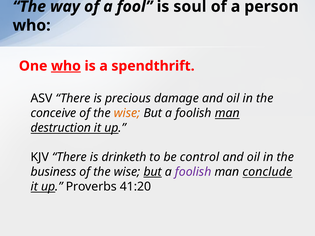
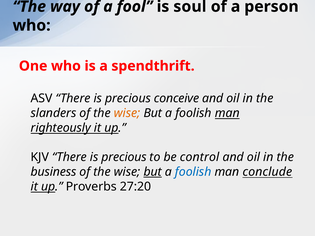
who underline: present -> none (66, 66)
damage: damage -> conceive (177, 98)
conceive: conceive -> slanders (53, 113)
destruction: destruction -> righteously (61, 128)
KJV There is drinketh: drinketh -> precious (124, 157)
foolish colour: purple -> blue (193, 172)
41:20: 41:20 -> 27:20 (136, 187)
